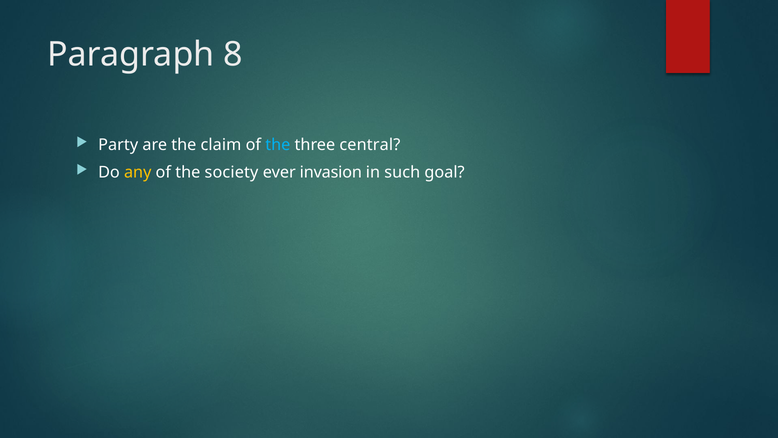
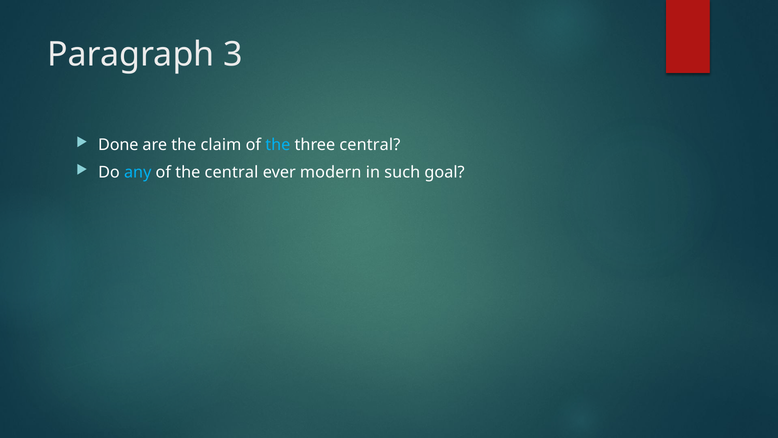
8: 8 -> 3 (233, 55)
Party: Party -> Done (118, 145)
any colour: yellow -> light blue (138, 172)
the society: society -> central (231, 172)
invasion: invasion -> modern (331, 172)
